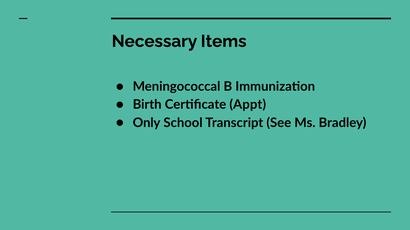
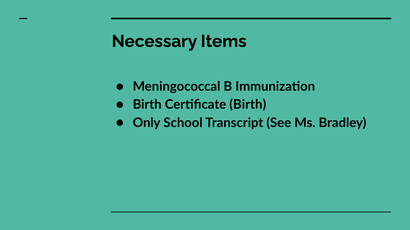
Certificate Appt: Appt -> Birth (248, 105)
